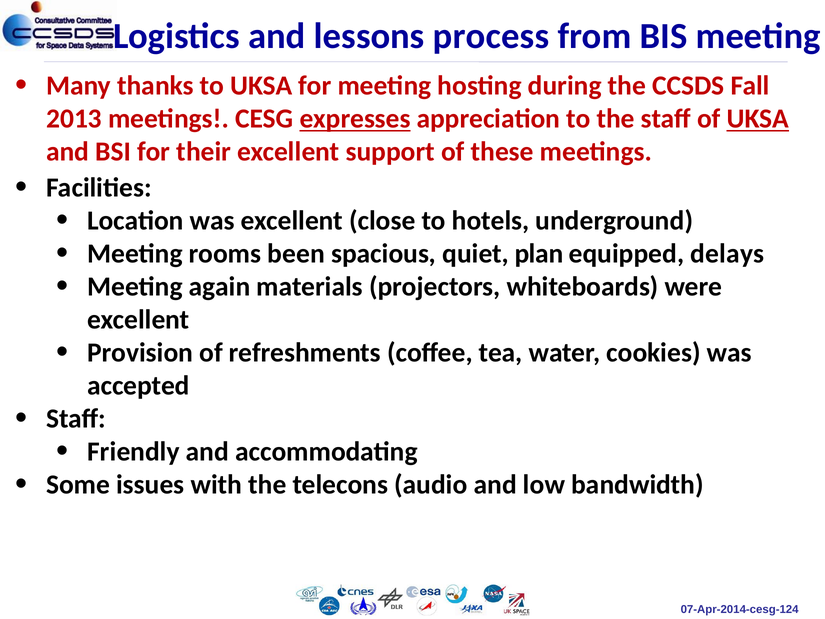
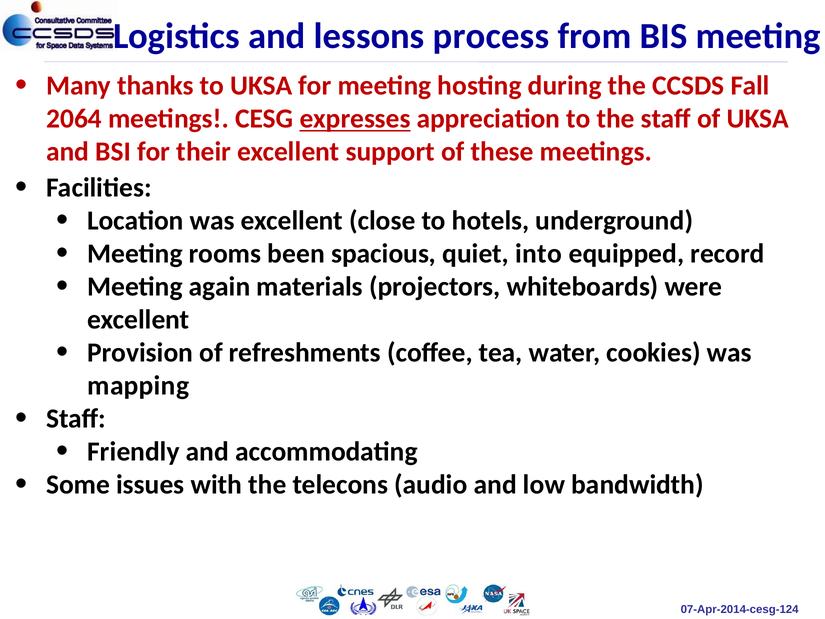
2013: 2013 -> 2064 (74, 119)
UKSA underline: present -> none (758, 119)
plan: plan -> into (539, 254)
delays: delays -> record (728, 254)
accepted: accepted -> mapping (138, 386)
